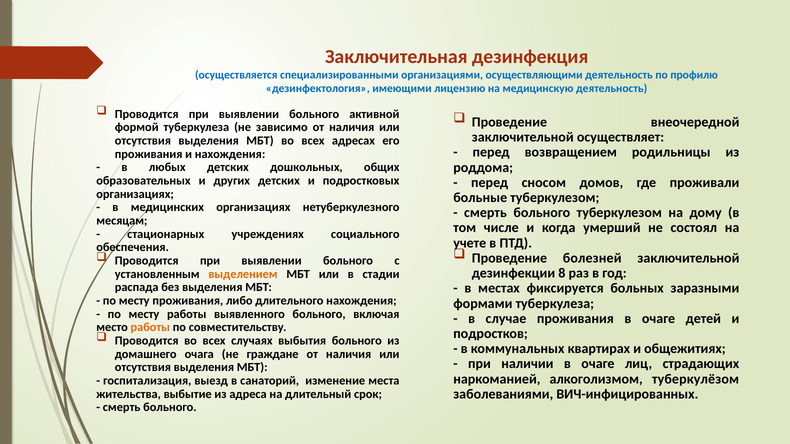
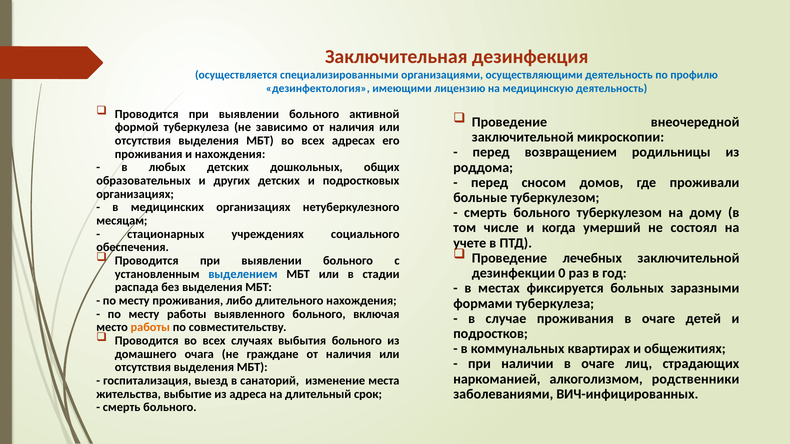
осуществляет: осуществляет -> микроскопии (620, 137)
болезней: болезней -> лечебных (592, 258)
8: 8 -> 0 (562, 273)
выделением colour: orange -> blue (243, 274)
туберкулёзом: туберкулёзом -> родственники (696, 379)
